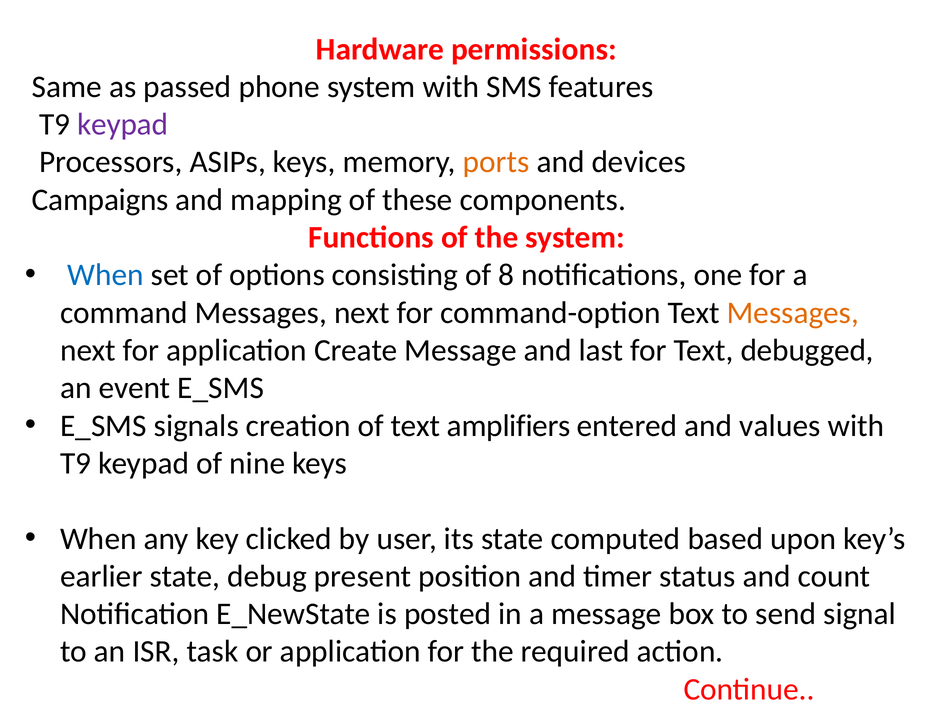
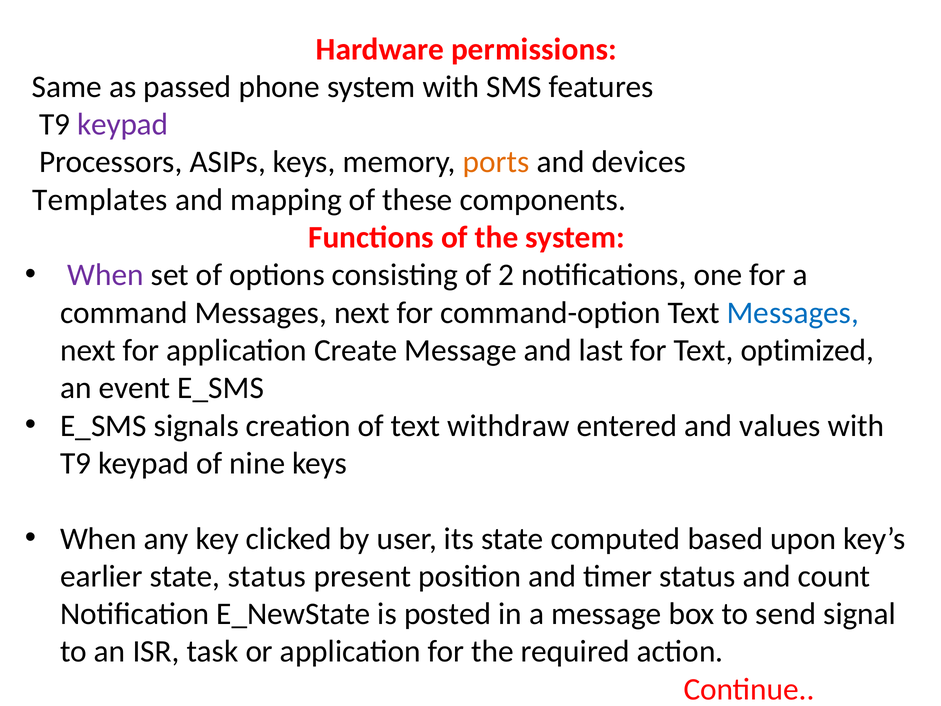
Campaigns: Campaigns -> Templates (100, 200)
When colour: blue -> purple (105, 275)
8: 8 -> 2 (506, 275)
Messages colour: orange -> blue (793, 313)
debugged: debugged -> optimized (807, 350)
amplifiers: amplifiers -> withdraw (509, 426)
state debug: debug -> status (267, 576)
